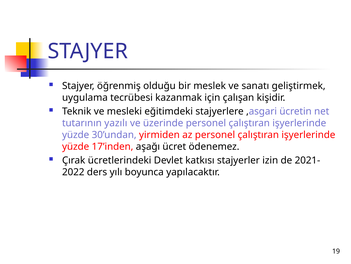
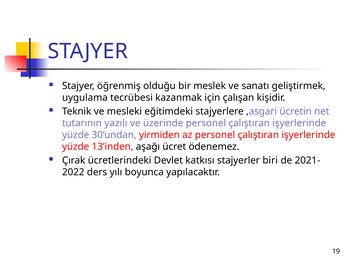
17’inden: 17’inden -> 13’inden (113, 146)
izin: izin -> biri (270, 160)
